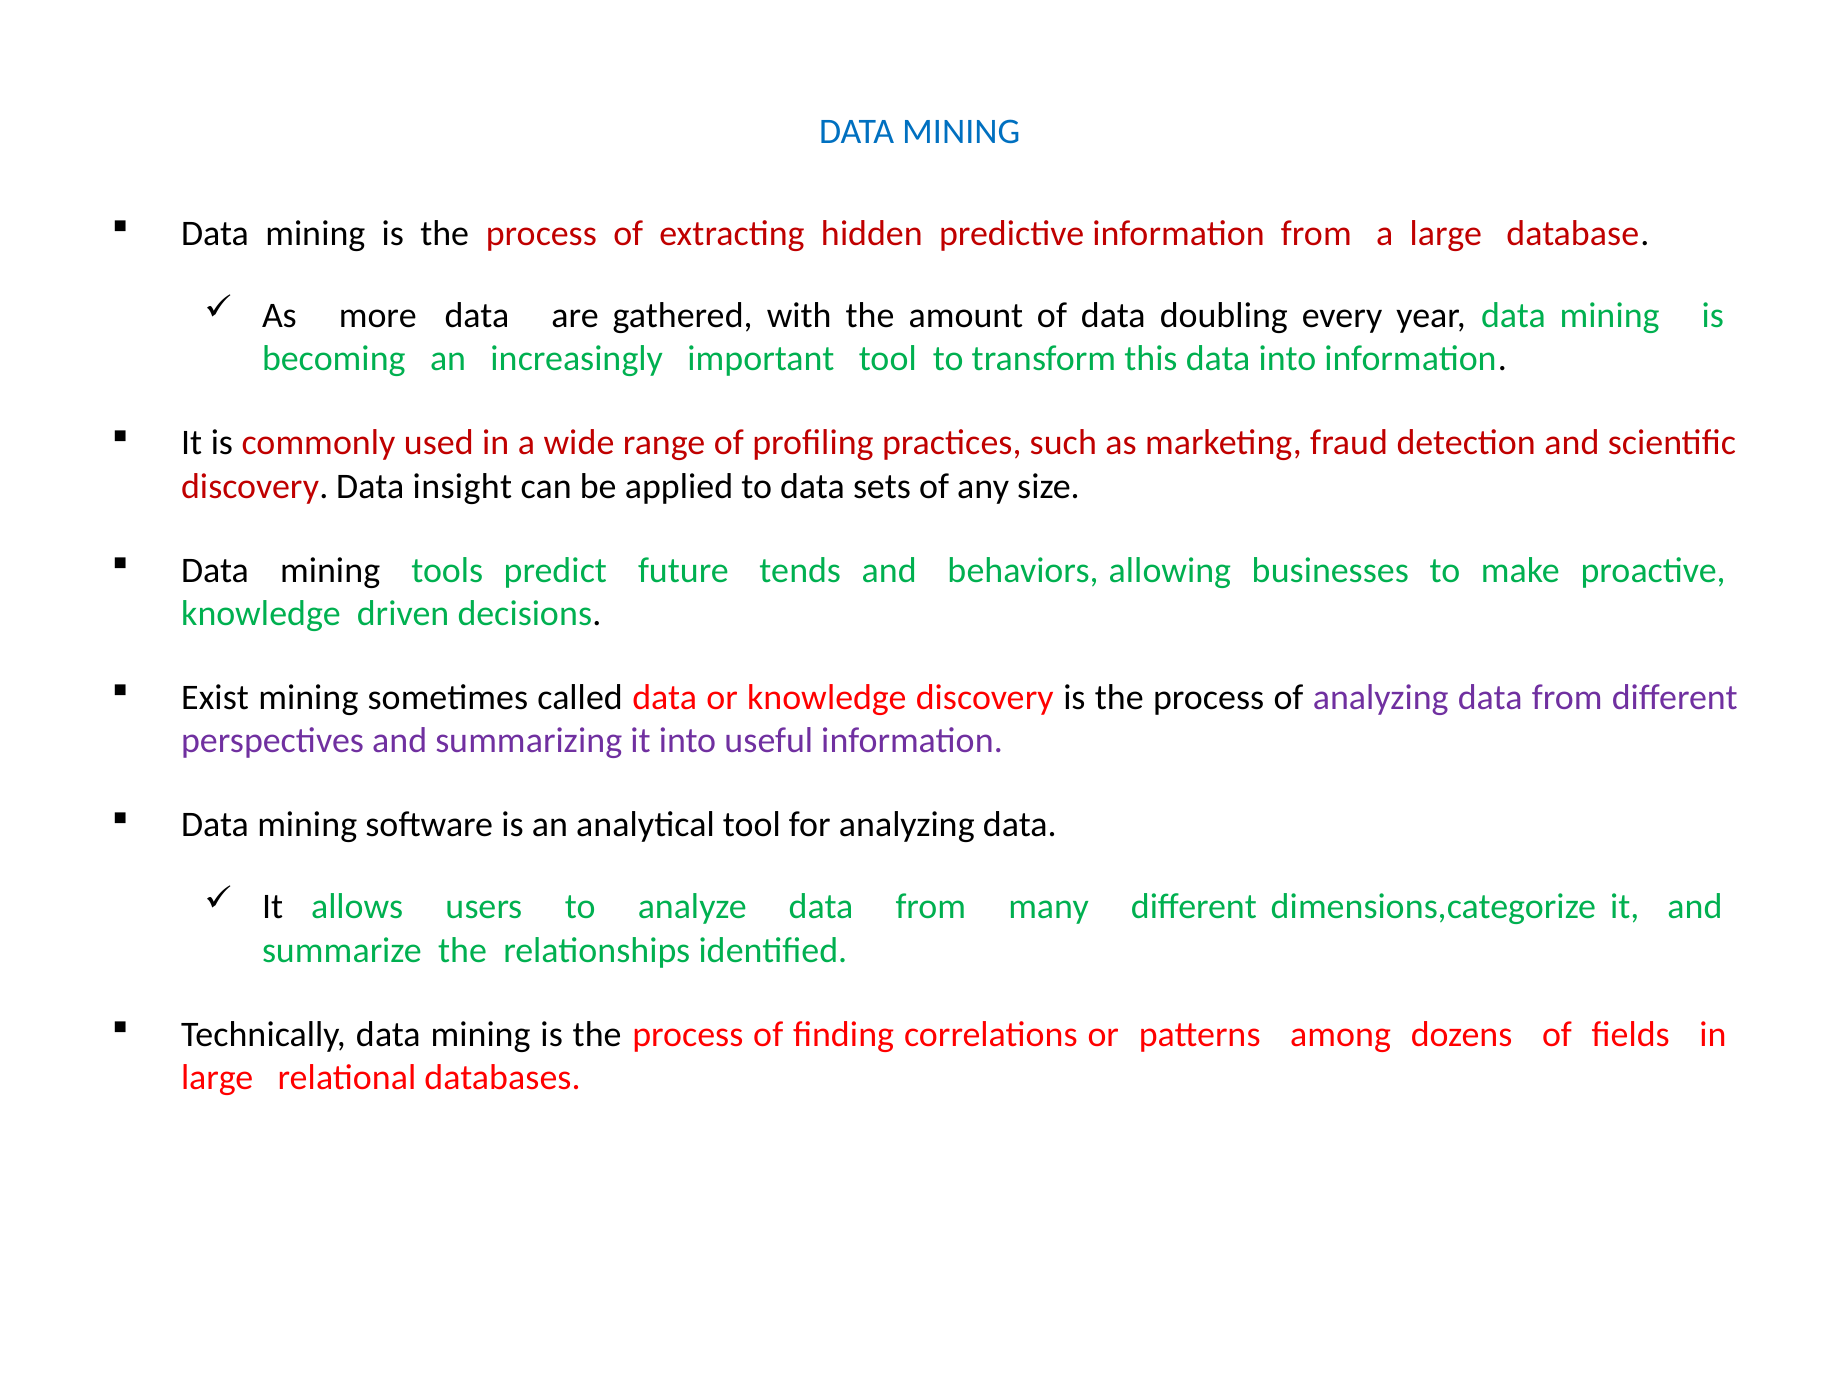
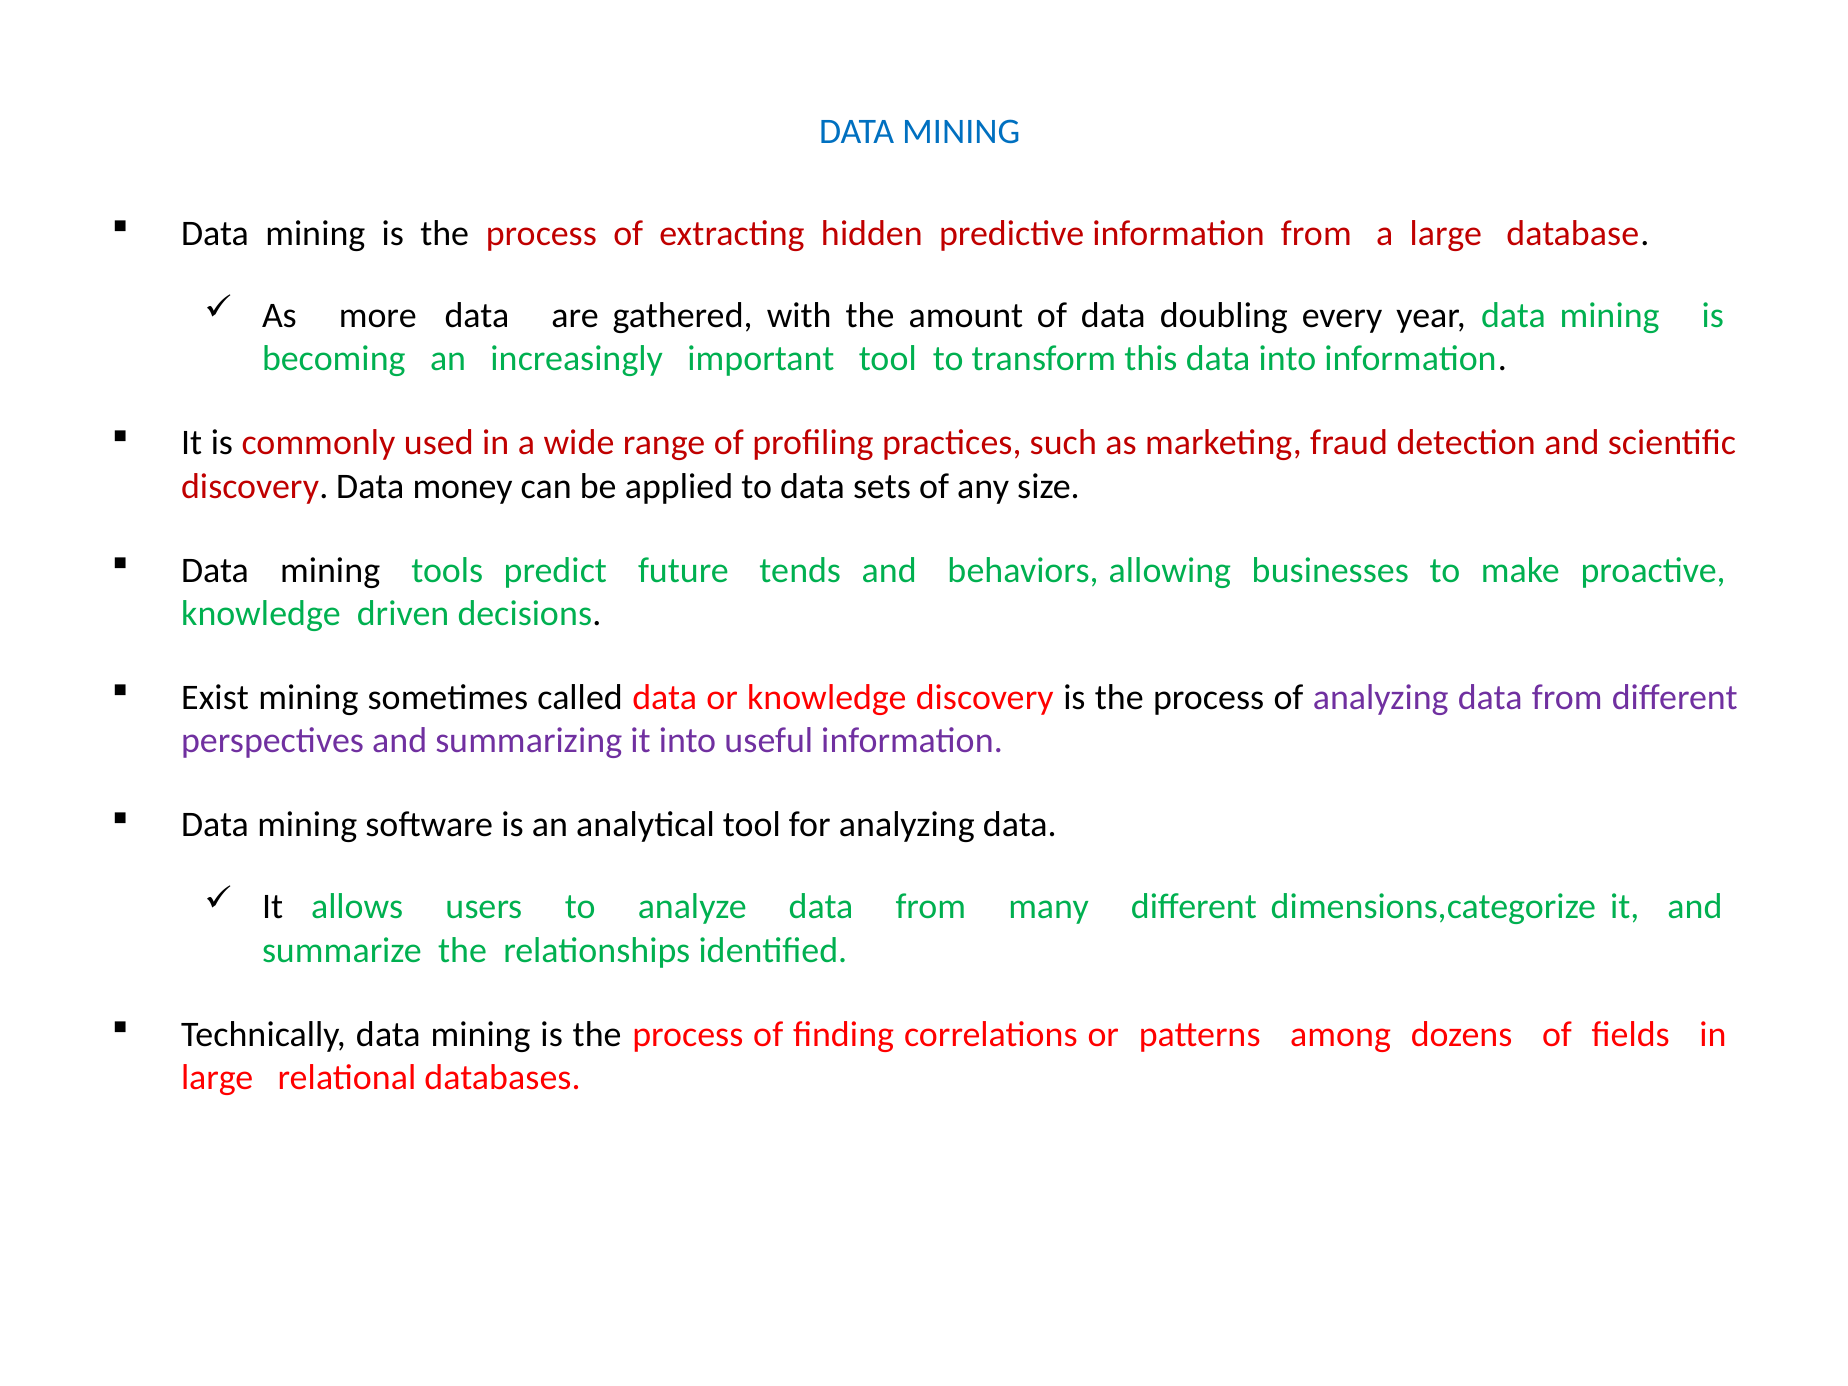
insight: insight -> money (463, 486)
